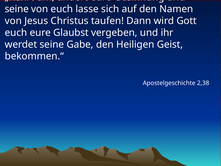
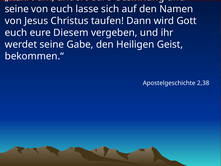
Glaubst: Glaubst -> Diesem (71, 33)
